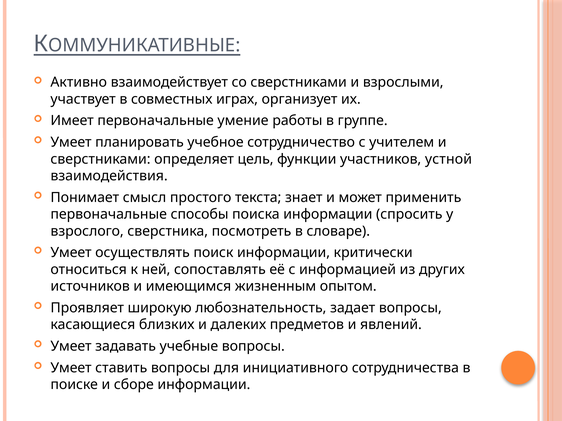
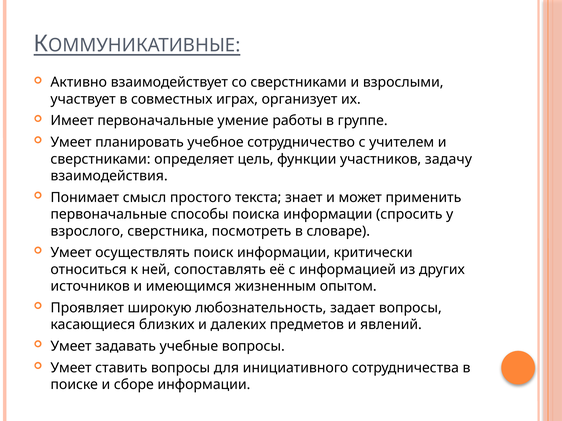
устной: устной -> задачу (448, 159)
